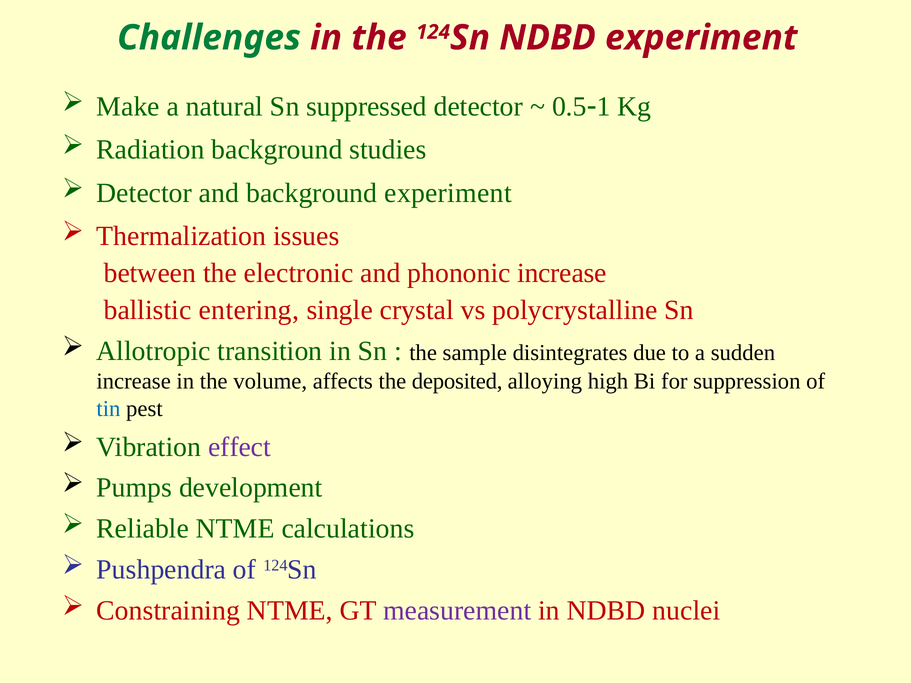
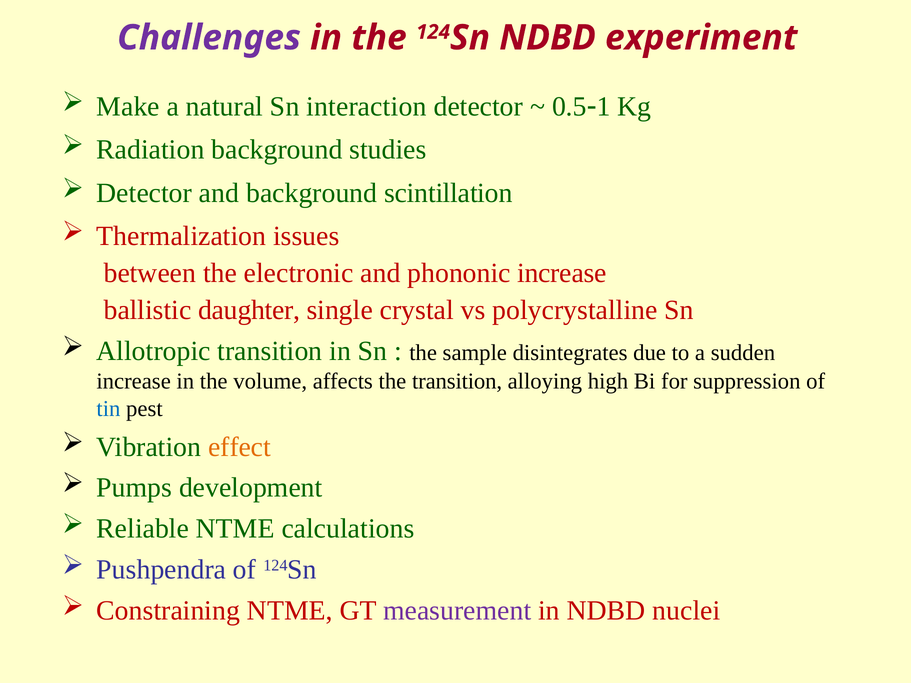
Challenges colour: green -> purple (209, 38)
suppressed: suppressed -> interaction (366, 107)
background experiment: experiment -> scintillation (448, 193)
entering: entering -> daughter (249, 310)
the deposited: deposited -> transition (457, 381)
effect colour: purple -> orange (240, 447)
